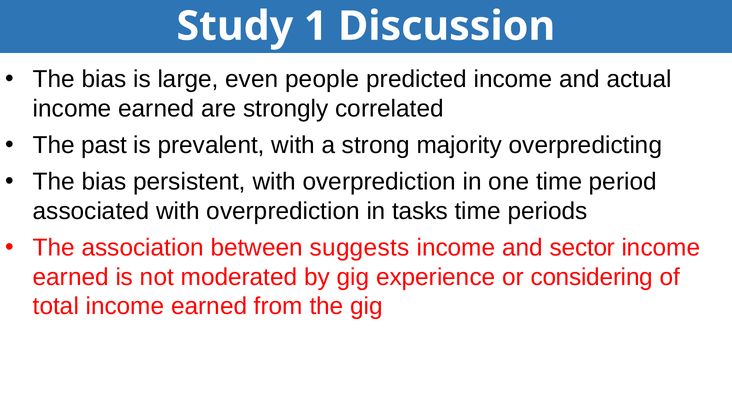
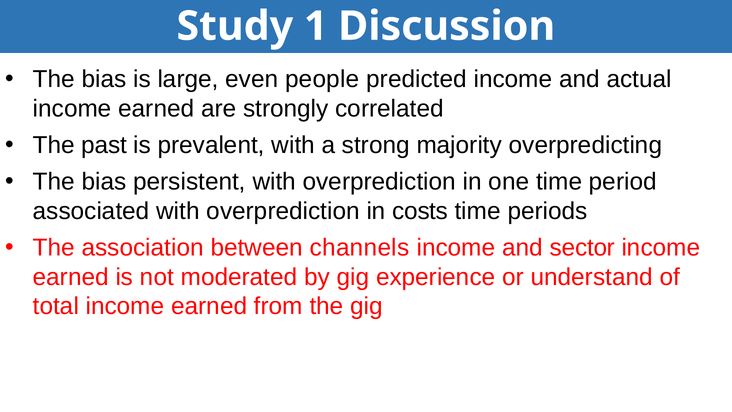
tasks: tasks -> costs (420, 211)
suggests: suggests -> channels (360, 248)
considering: considering -> understand (592, 277)
